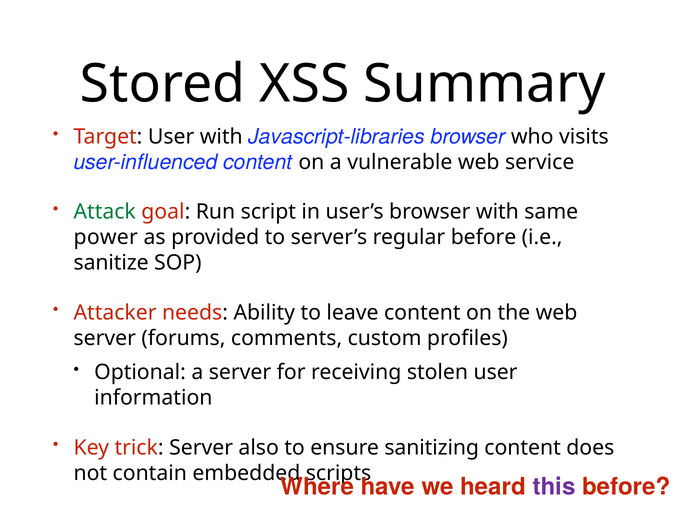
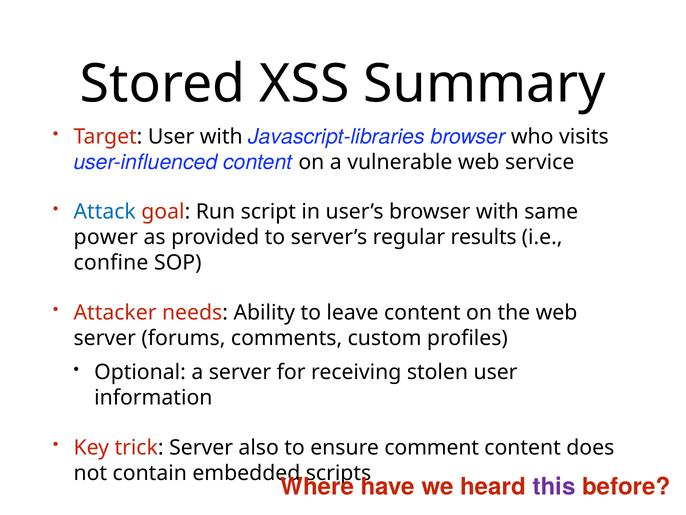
Attack colour: green -> blue (105, 212)
regular before: before -> results (484, 237)
sanitize: sanitize -> confine (111, 263)
sanitizing: sanitizing -> comment (432, 447)
